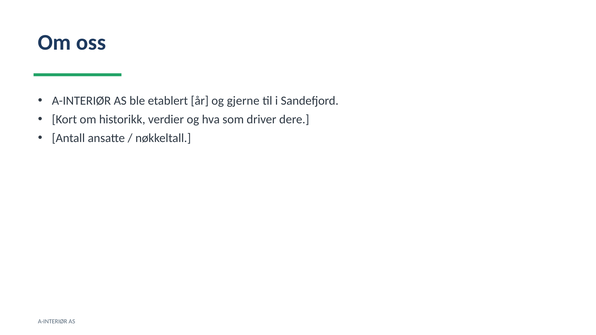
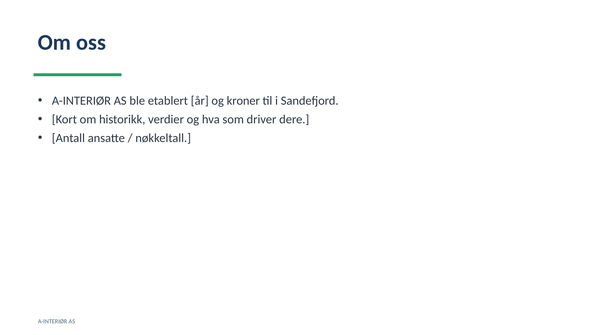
gjerne: gjerne -> kroner (243, 101)
